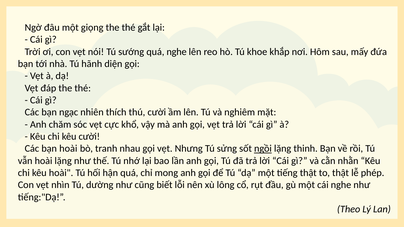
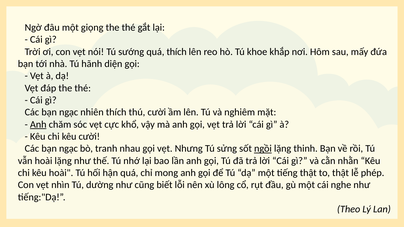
quá nghe: nghe -> thích (177, 52)
Anh underline: none -> present (38, 125)
hoài: hoài -> ngạc (68, 149)
